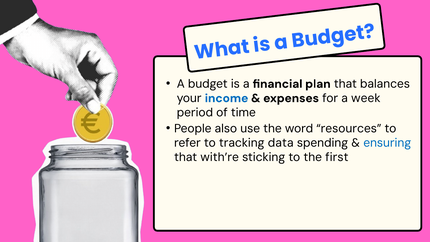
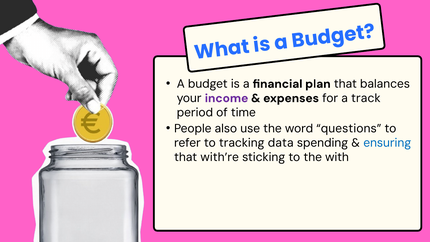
income colour: blue -> purple (227, 98)
week: week -> track (366, 98)
resources: resources -> questions (349, 129)
first: first -> with (337, 157)
